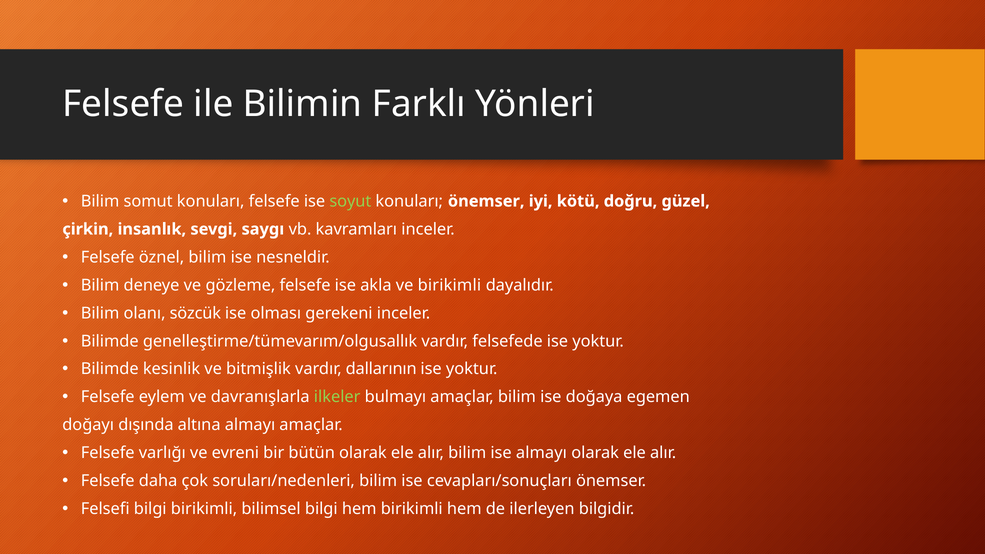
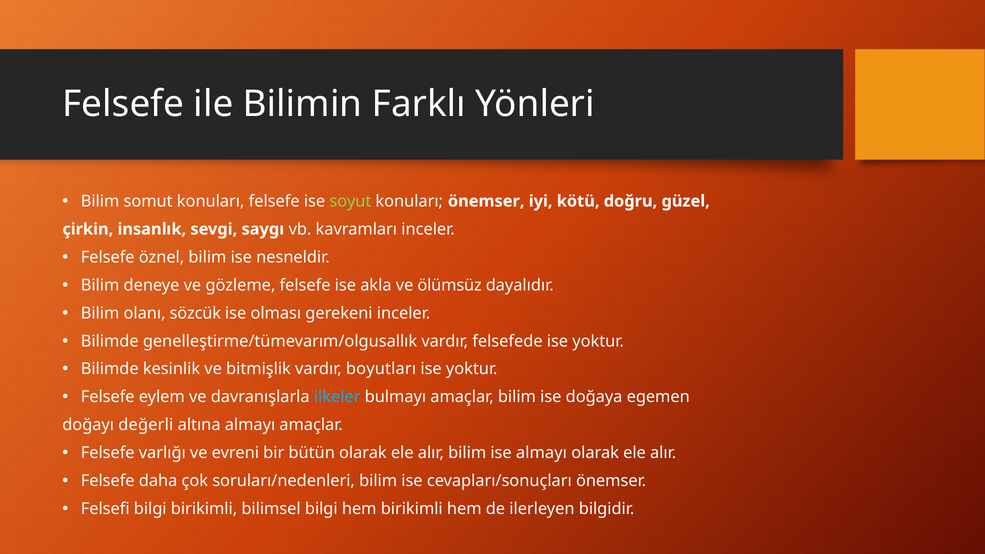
ve birikimli: birikimli -> ölümsüz (450, 285)
dallarının: dallarının -> boyutları (381, 369)
ilkeler colour: light green -> light blue (337, 397)
dışında: dışında -> değerli (146, 425)
